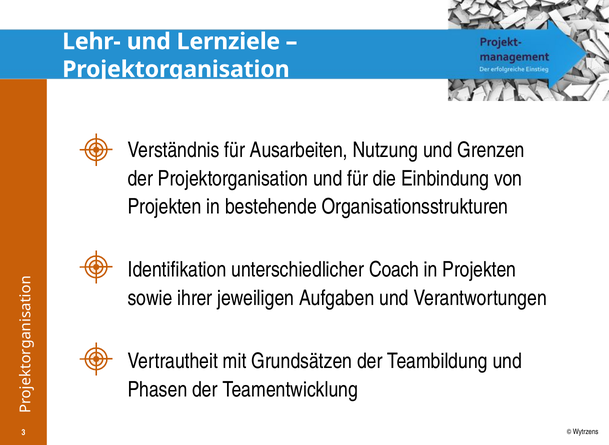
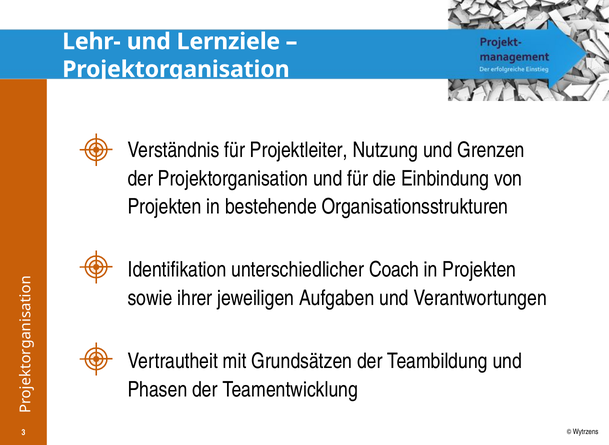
Ausarbeiten: Ausarbeiten -> Projektleiter (299, 150)
